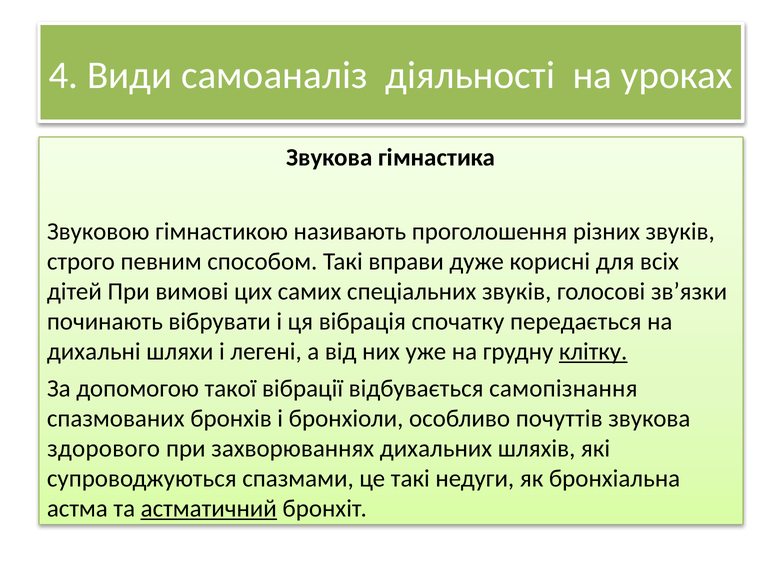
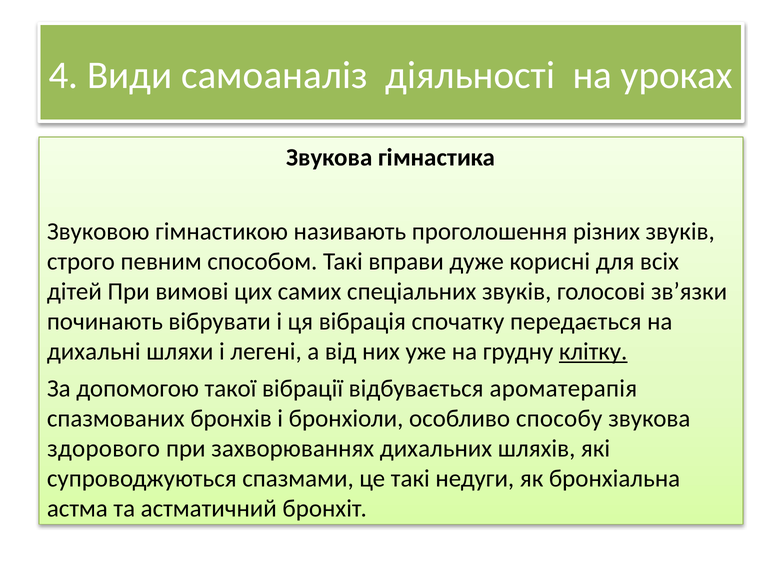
самопізнання: самопізнання -> ароматерапія (563, 388)
почуттів: почуттів -> способу (559, 418)
астматичний underline: present -> none (209, 508)
